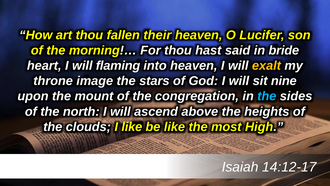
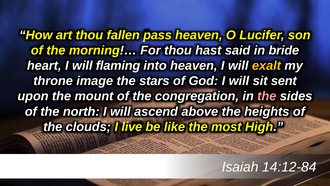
their: their -> pass (158, 35)
nine: nine -> sent (284, 81)
the colour: light blue -> pink (267, 96)
I like: like -> live (132, 127)
14:12-17: 14:12-17 -> 14:12-84 (289, 167)
